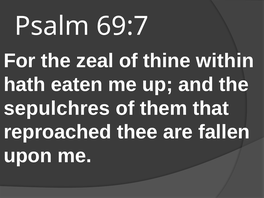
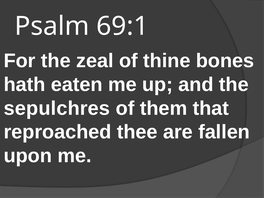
69:7: 69:7 -> 69:1 (122, 26)
within: within -> bones (225, 61)
